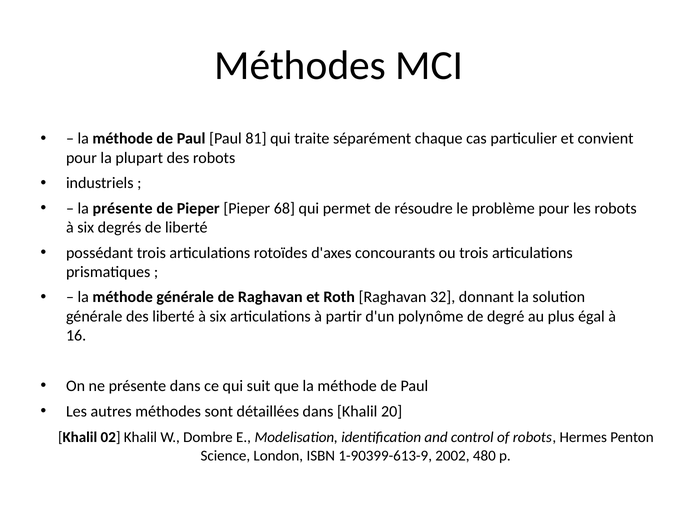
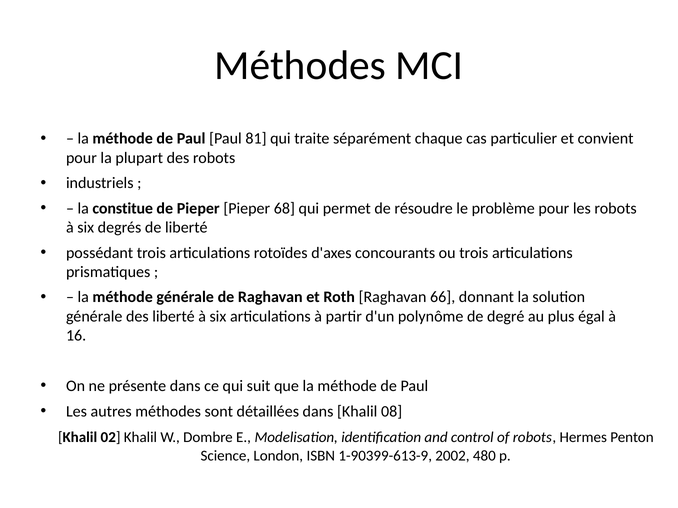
la présente: présente -> constitue (123, 208)
32: 32 -> 66 (443, 297)
20: 20 -> 08 (392, 412)
